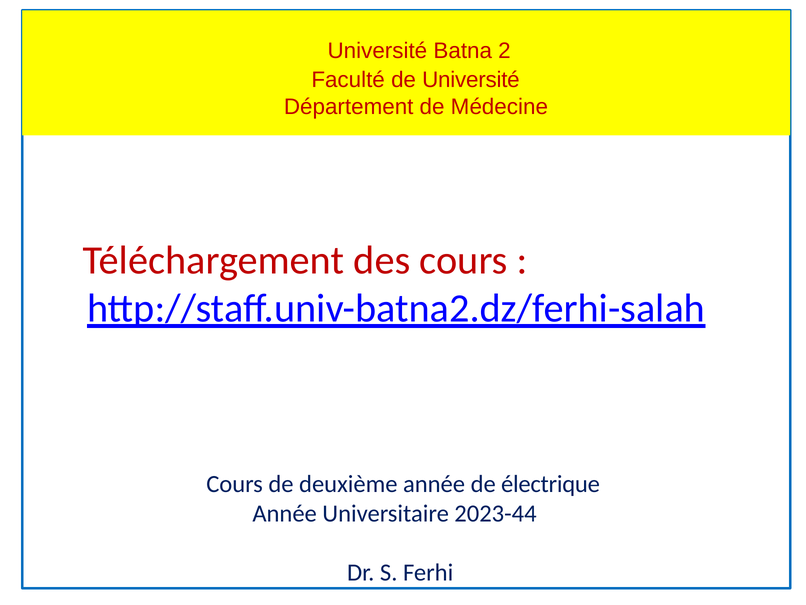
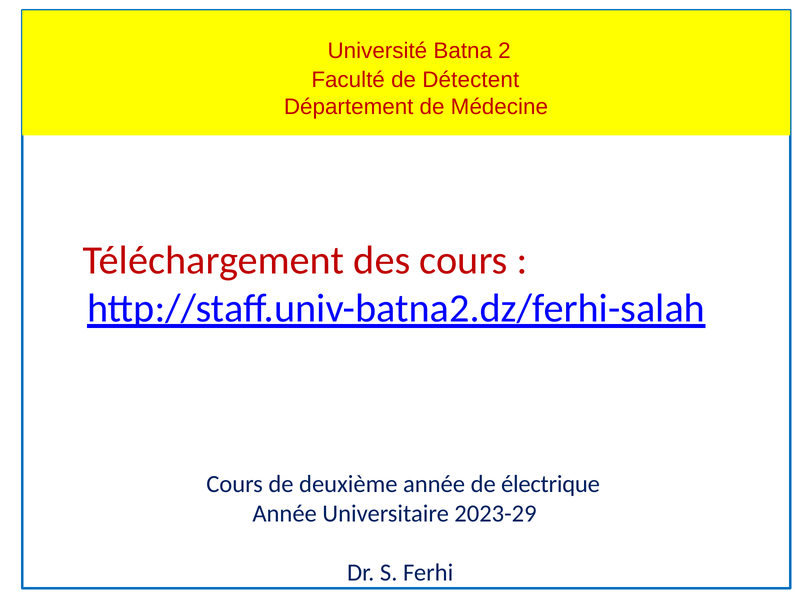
de Université: Université -> Détectent (471, 80)
2023-44: 2023-44 -> 2023-29 (496, 513)
